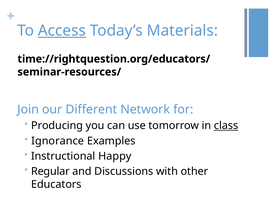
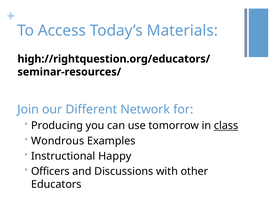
Access underline: present -> none (62, 31)
time://rightquestion.org/educators/: time://rightquestion.org/educators/ -> high://rightquestion.org/educators/ (114, 59)
Ignorance: Ignorance -> Wondrous (58, 141)
Regular: Regular -> Officers (50, 171)
